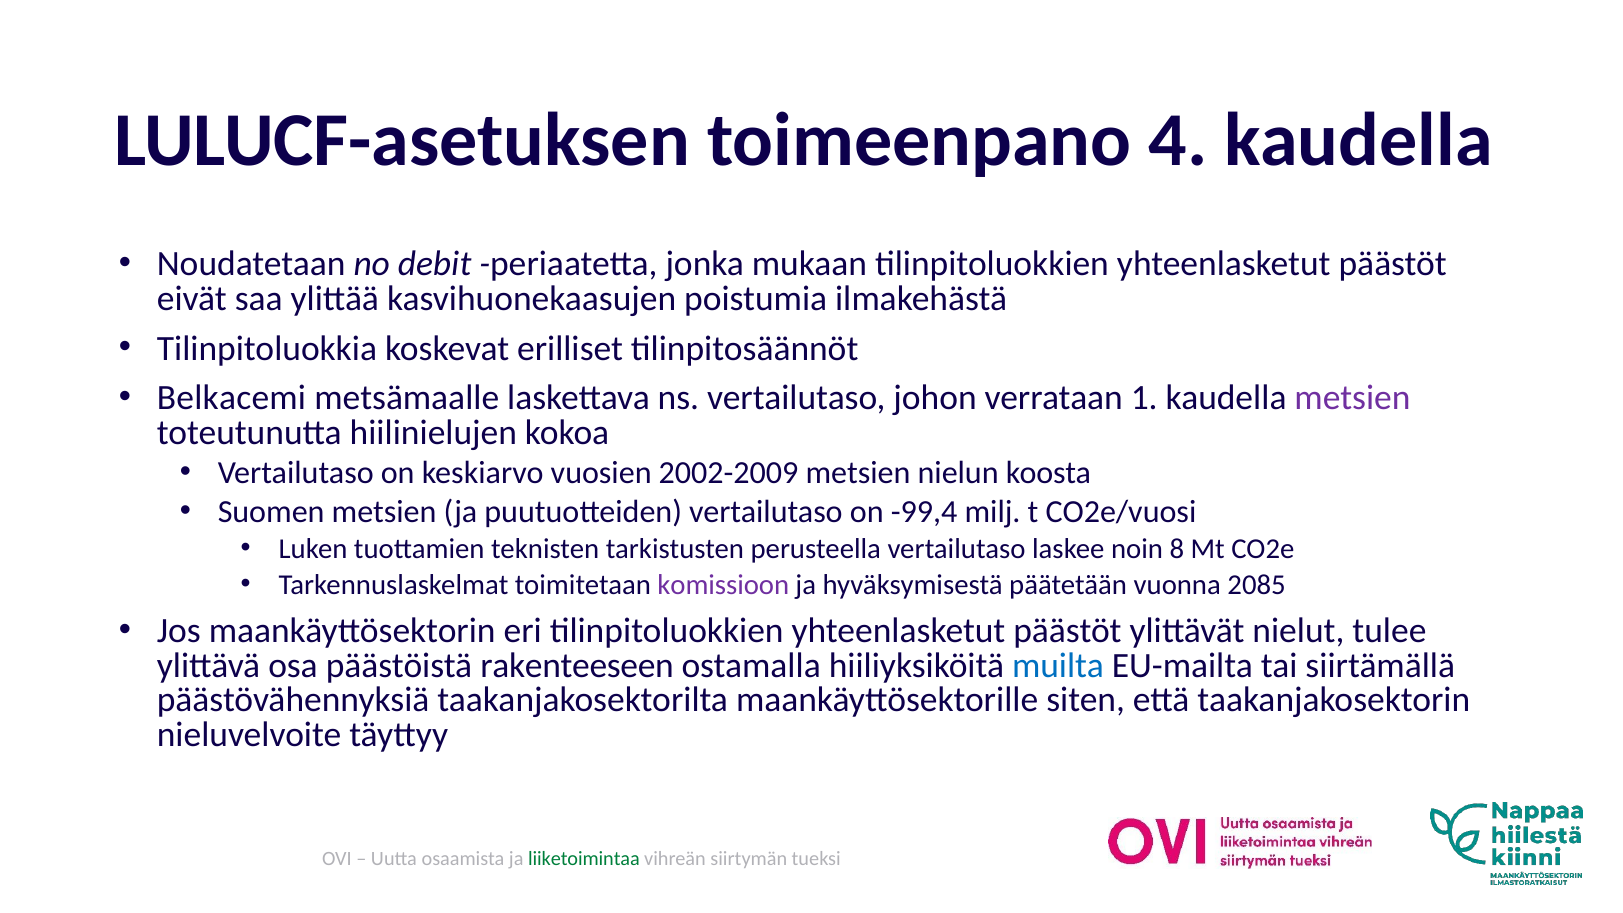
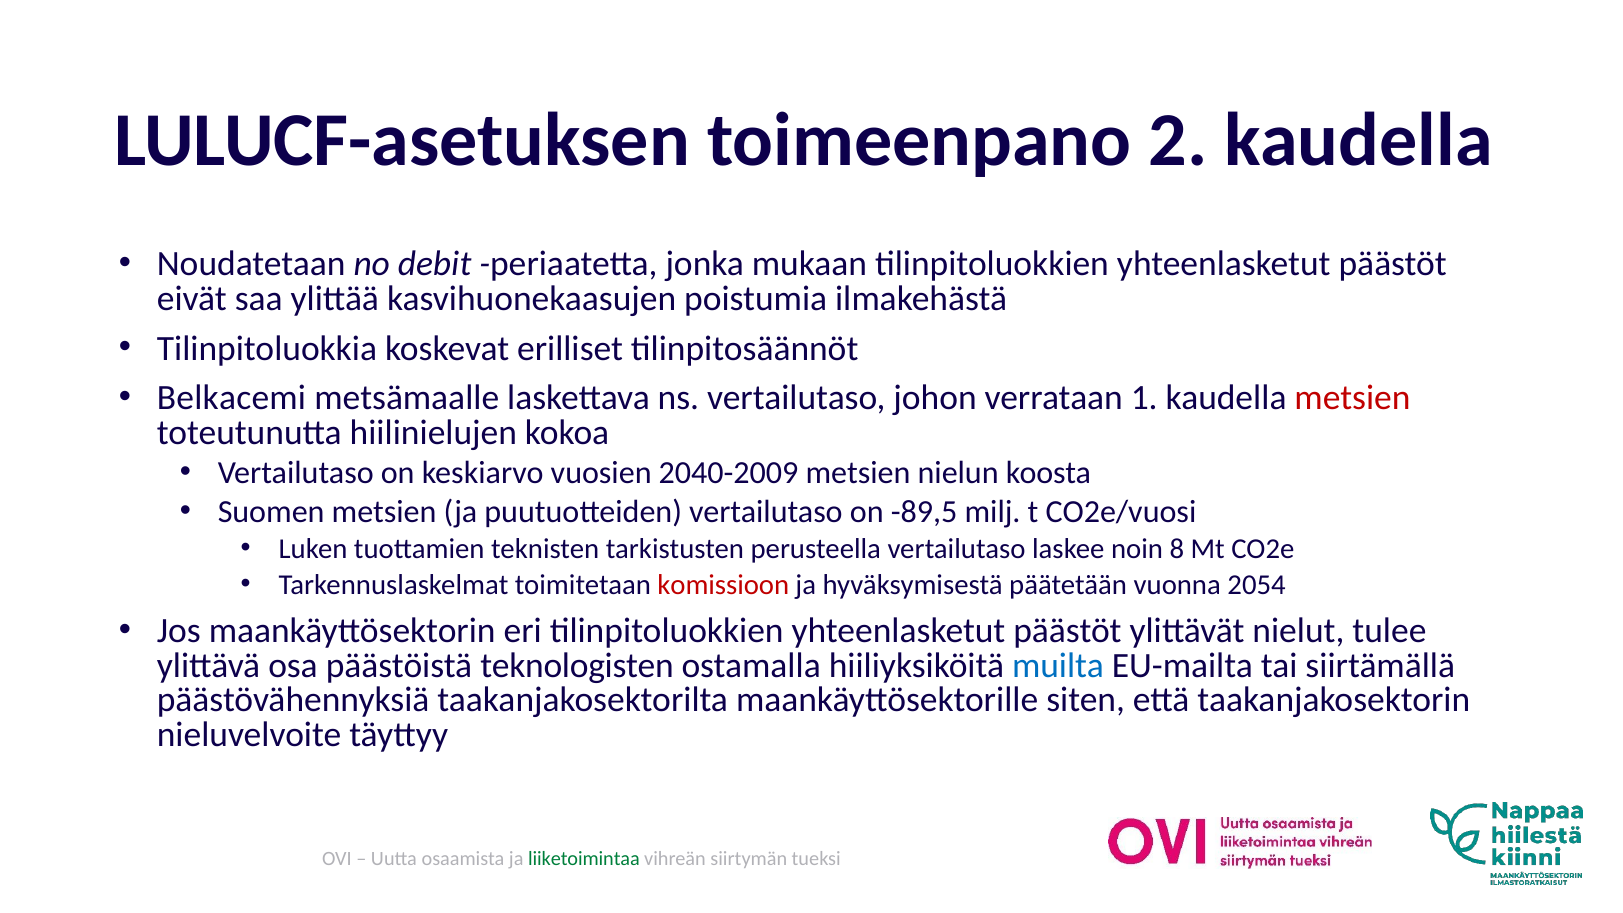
4: 4 -> 2 (1178, 141)
metsien colour: purple -> red (1352, 398)
2002-2009: 2002-2009 -> 2040-2009 (729, 473)
-99,4: -99,4 -> -89,5 (924, 512)
komissioon colour: purple -> red (723, 585)
2085: 2085 -> 2054 (1257, 585)
rakenteeseen: rakenteeseen -> teknologisten (577, 665)
